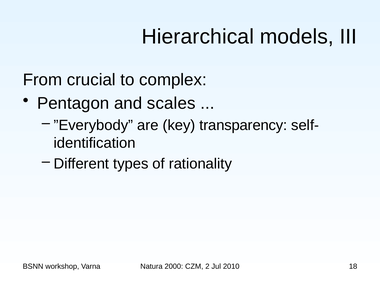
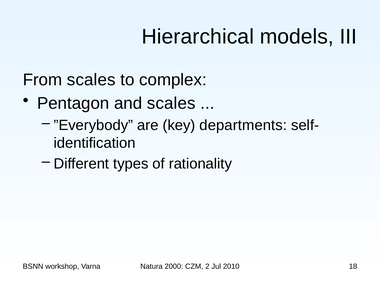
From crucial: crucial -> scales (91, 80)
transparency: transparency -> departments (243, 125)
